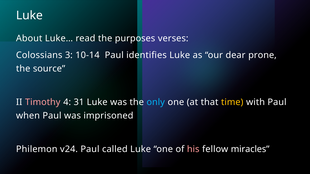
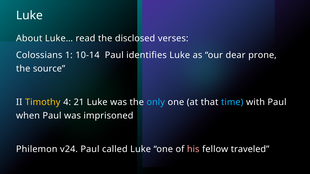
purposes: purposes -> disclosed (135, 39)
3: 3 -> 1 (69, 55)
Timothy colour: pink -> yellow (43, 102)
31: 31 -> 21 (79, 102)
time colour: yellow -> light blue (232, 102)
miracles: miracles -> traveled (250, 149)
